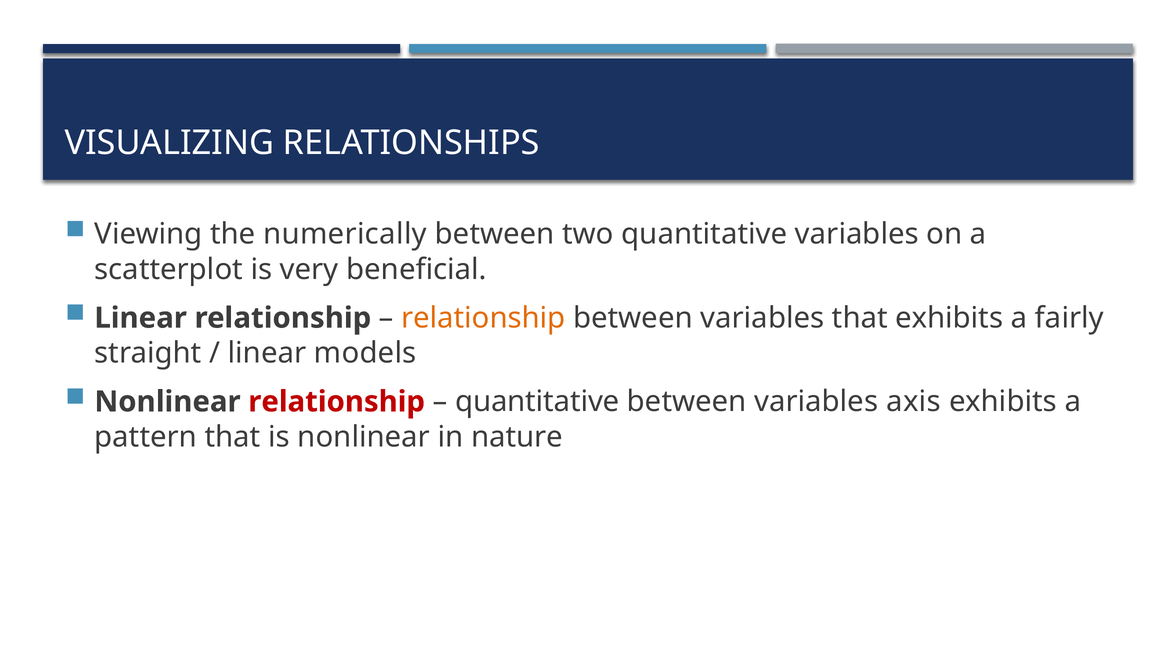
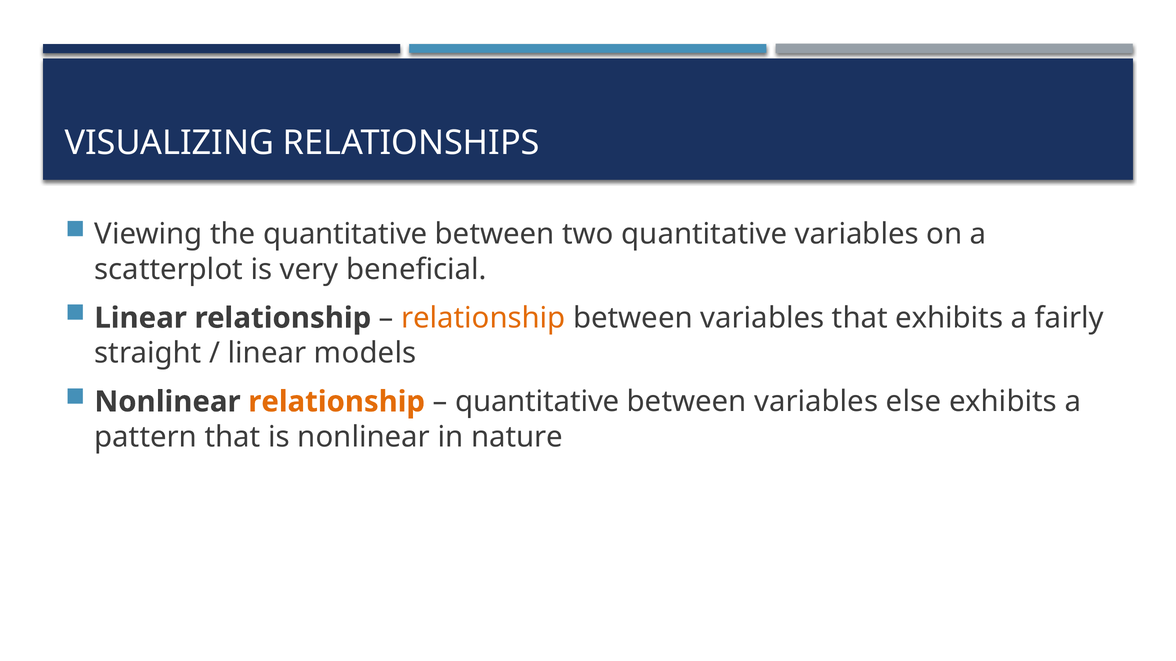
the numerically: numerically -> quantitative (345, 234)
relationship colour: red -> orange (337, 402)
axis: axis -> else (914, 402)
